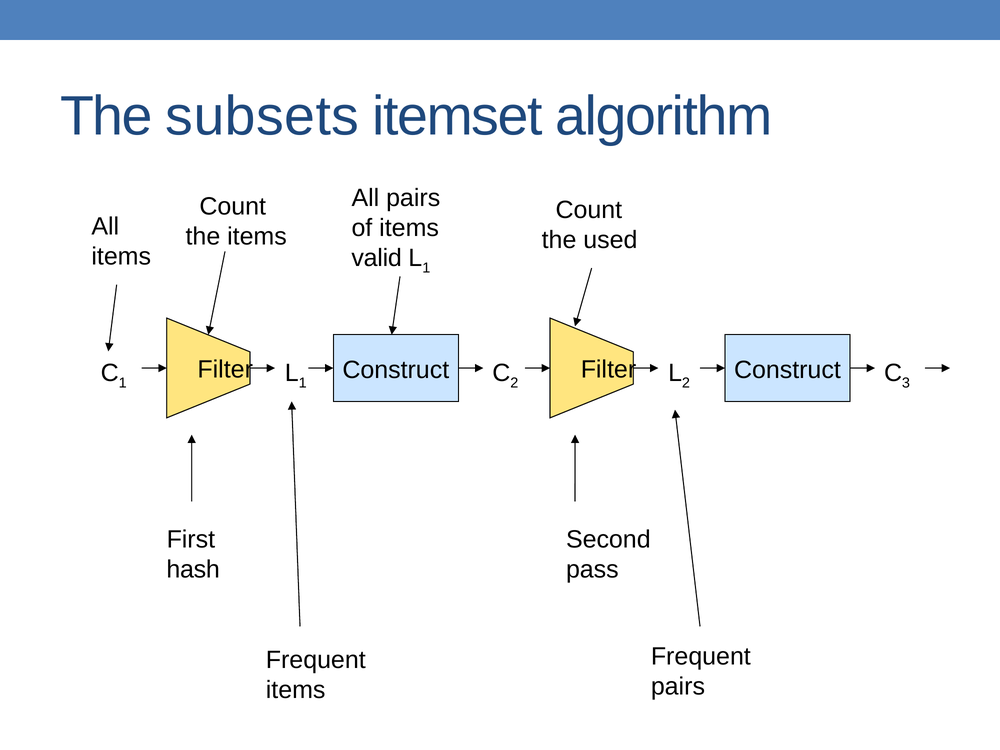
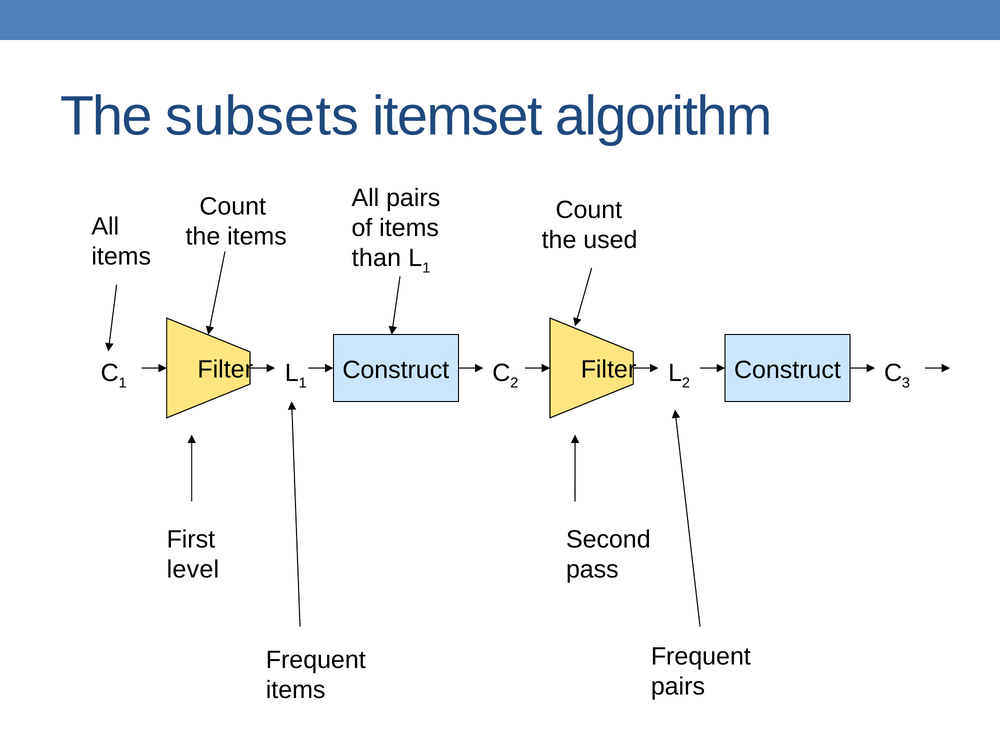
valid: valid -> than (376, 258)
hash: hash -> level (193, 570)
